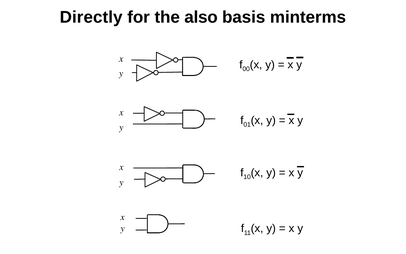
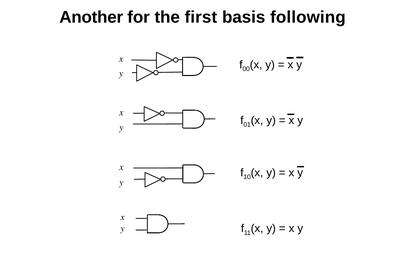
Directly: Directly -> Another (91, 17)
also: also -> first (201, 17)
minterms: minterms -> following (308, 17)
